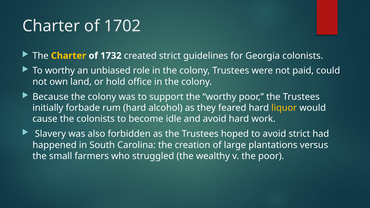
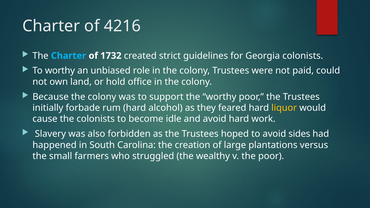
1702: 1702 -> 4216 (122, 26)
Charter colour: yellow -> light blue (69, 56)
avoid strict: strict -> sides (299, 134)
